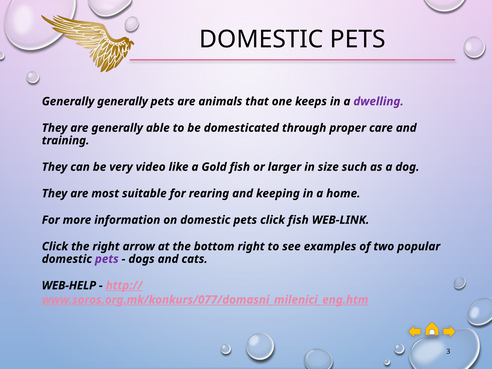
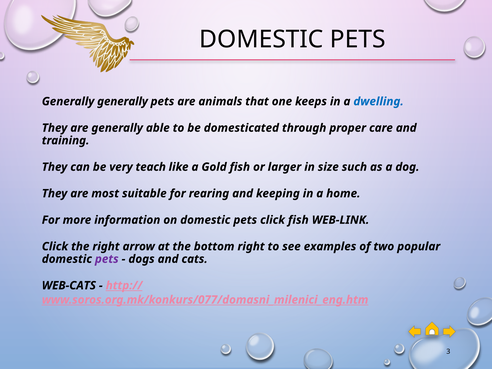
dwelling colour: purple -> blue (379, 101)
video: video -> teach (151, 167)
WEB-HELP: WEB-HELP -> WEB-CATS (69, 286)
